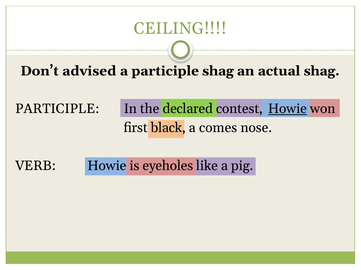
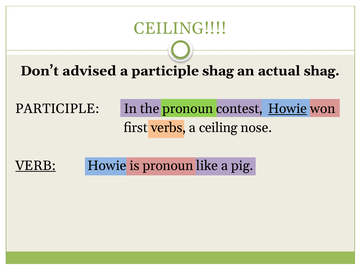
the declared: declared -> pronoun (188, 109)
black: black -> verbs (168, 128)
a comes: comes -> ceiling (218, 128)
VERB underline: none -> present (36, 166)
is eyeholes: eyeholes -> pronoun (168, 166)
